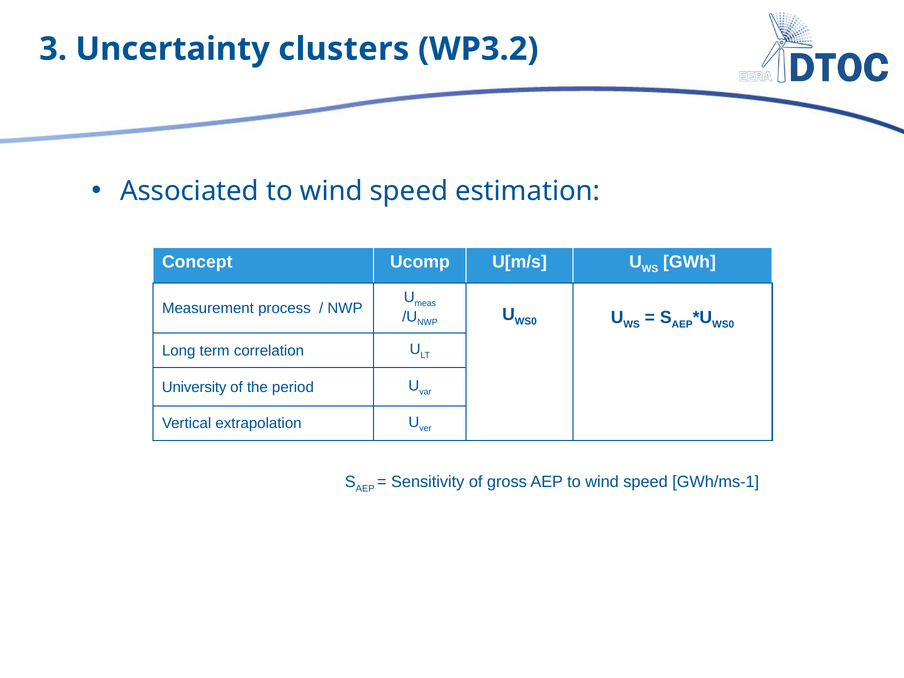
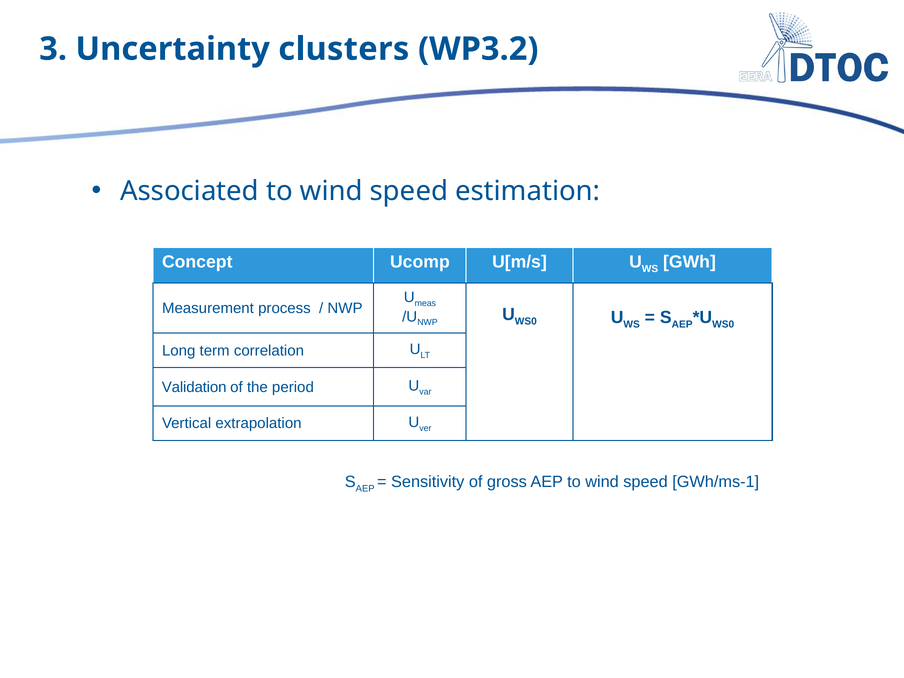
University: University -> Validation (194, 387)
